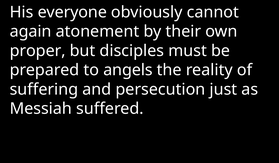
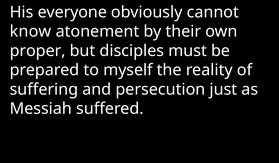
again: again -> know (30, 31)
angels: angels -> myself (128, 70)
